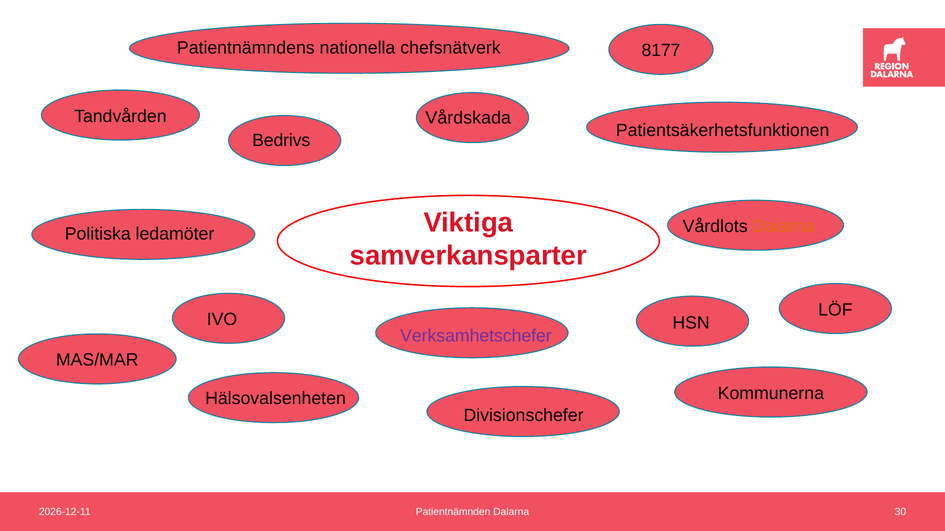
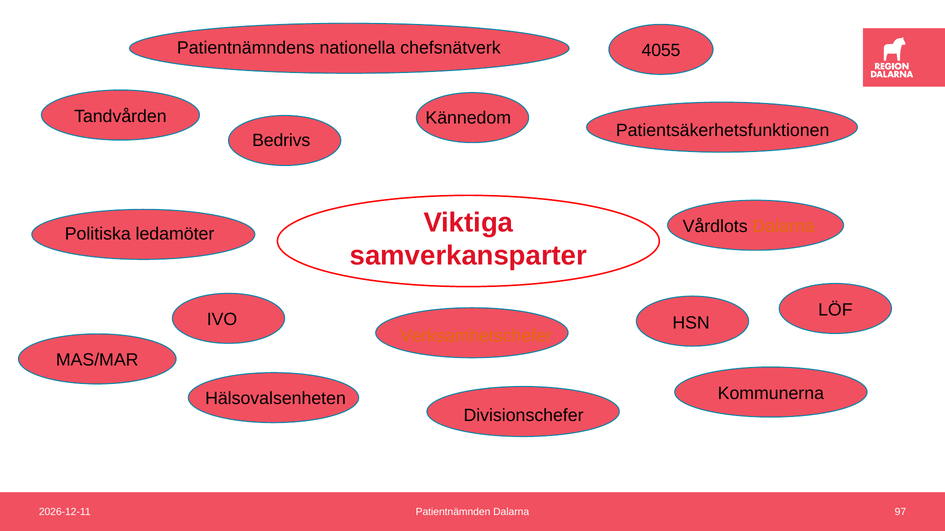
8177: 8177 -> 4055 (661, 51)
Vårdskada: Vårdskada -> Kännedom (468, 118)
Verksamhetschefer colour: purple -> orange (476, 336)
30: 30 -> 97 (900, 512)
